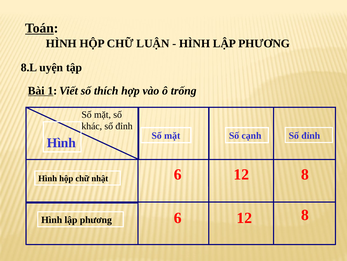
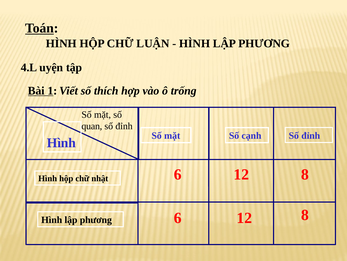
8.L: 8.L -> 4.L (29, 67)
khác: khác -> quan (92, 126)
